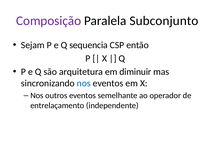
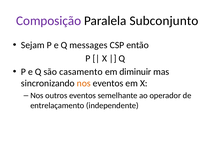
sequencia: sequencia -> messages (88, 45)
arquitetura: arquitetura -> casamento (81, 72)
nos colour: blue -> orange (84, 83)
